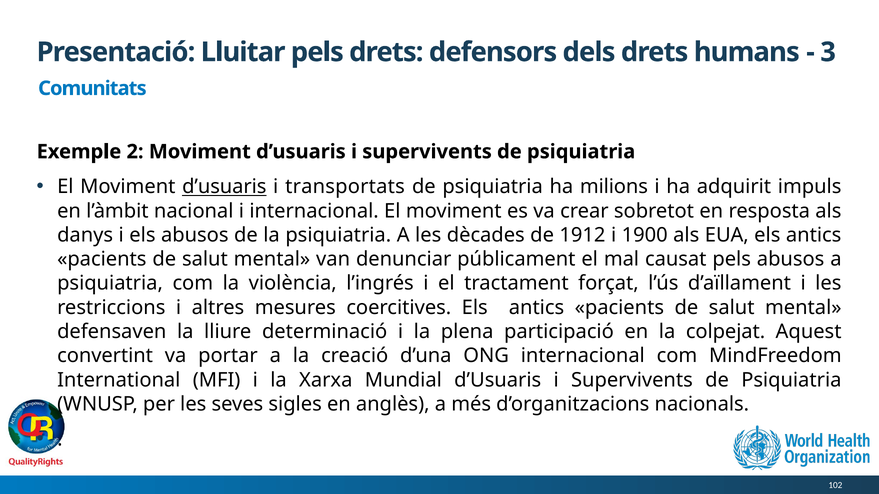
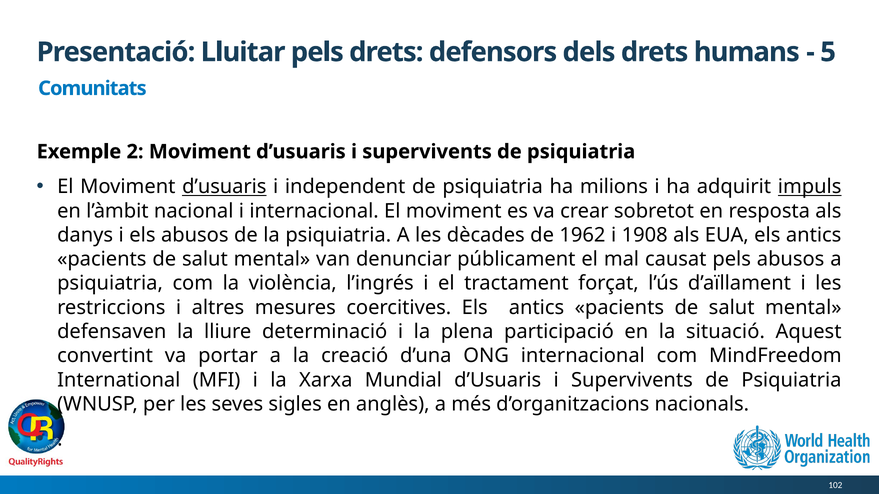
3: 3 -> 5 (828, 52)
transportats: transportats -> independent (345, 187)
impuls underline: none -> present (810, 187)
1912: 1912 -> 1962 (582, 235)
1900: 1900 -> 1908 (645, 235)
colpejat: colpejat -> situació (725, 332)
